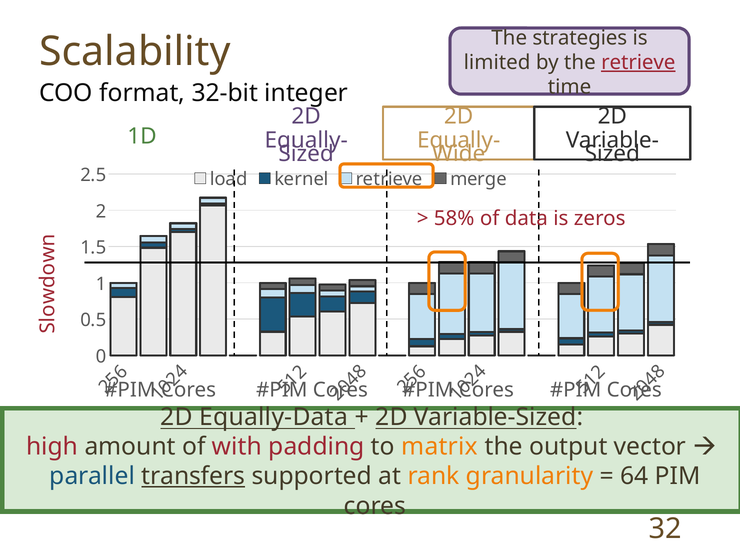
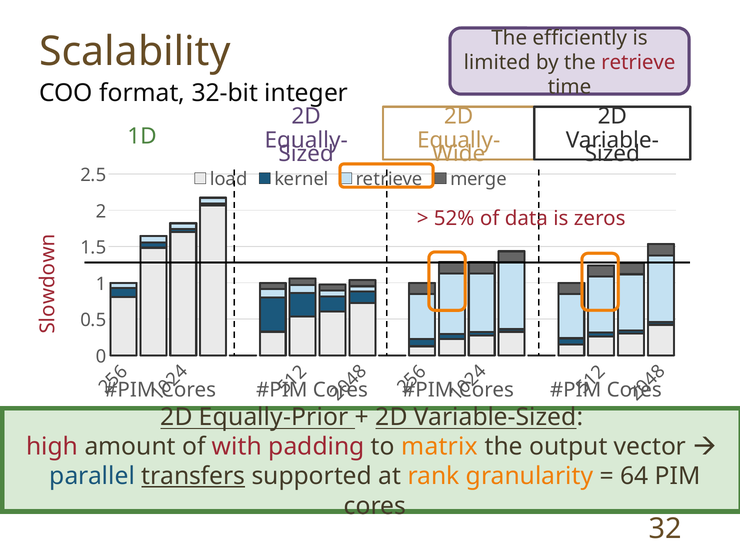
strategies: strategies -> efficiently (580, 38)
retrieve underline: present -> none (638, 62)
58%: 58% -> 52% (454, 219)
Equally-Data: Equally-Data -> Equally-Prior (274, 417)
